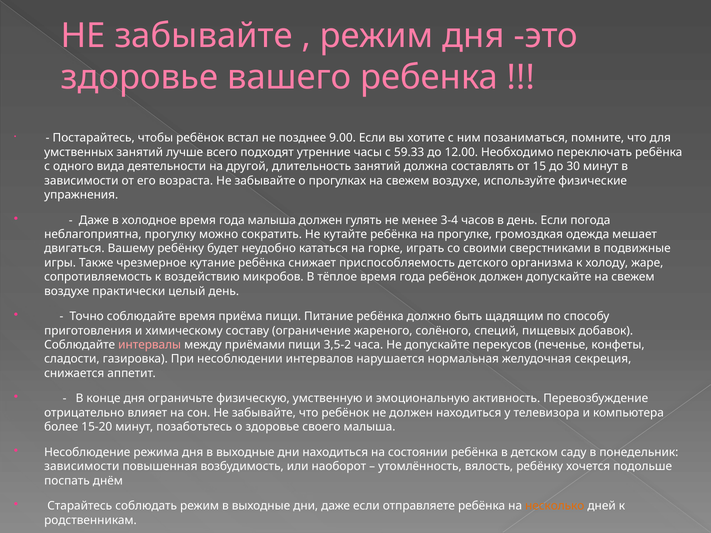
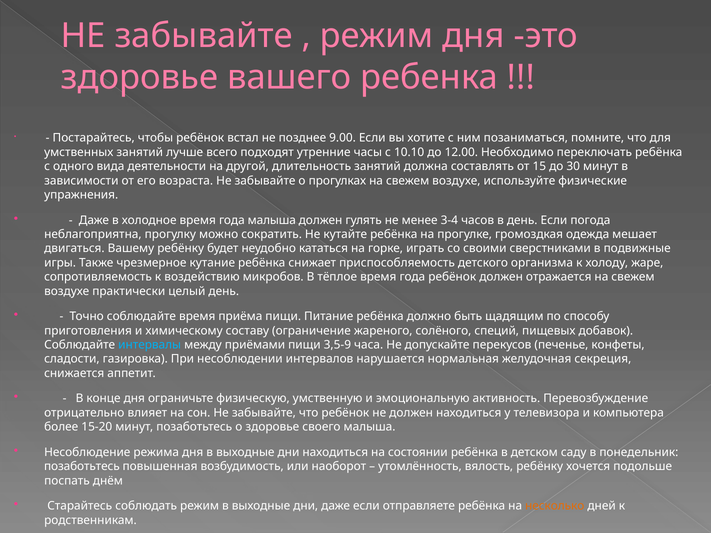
59.33: 59.33 -> 10.10 (409, 152)
должен допускайте: допускайте -> отражается (559, 277)
интервалы colour: pink -> light blue (150, 345)
3,5-2: 3,5-2 -> 3,5-9 (337, 345)
зависимости: зависимости -> позаботьтесь (82, 467)
